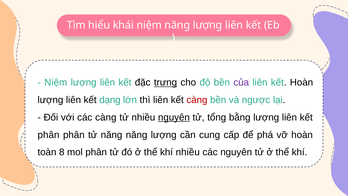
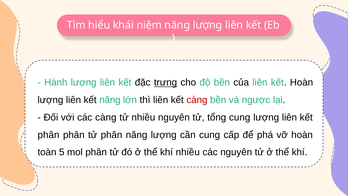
Niệm: Niệm -> Hành (56, 82)
của colour: purple -> black (241, 82)
kết dạng: dạng -> năng (110, 100)
nguyên underline: present -> none (174, 117)
tổng bằng: bằng -> cung (240, 117)
tử năng: năng -> phân (112, 135)
8: 8 -> 5 (62, 152)
